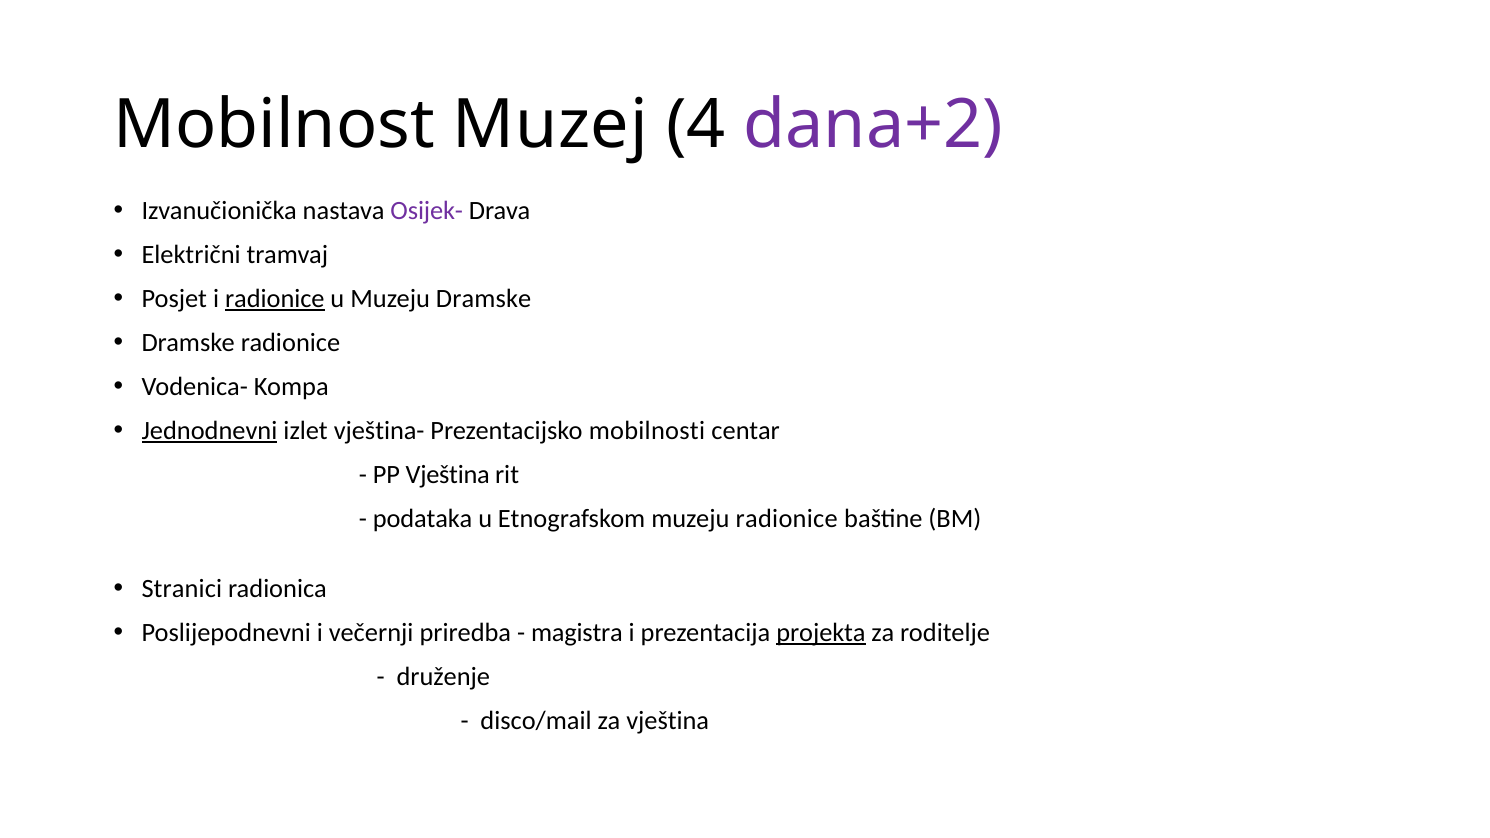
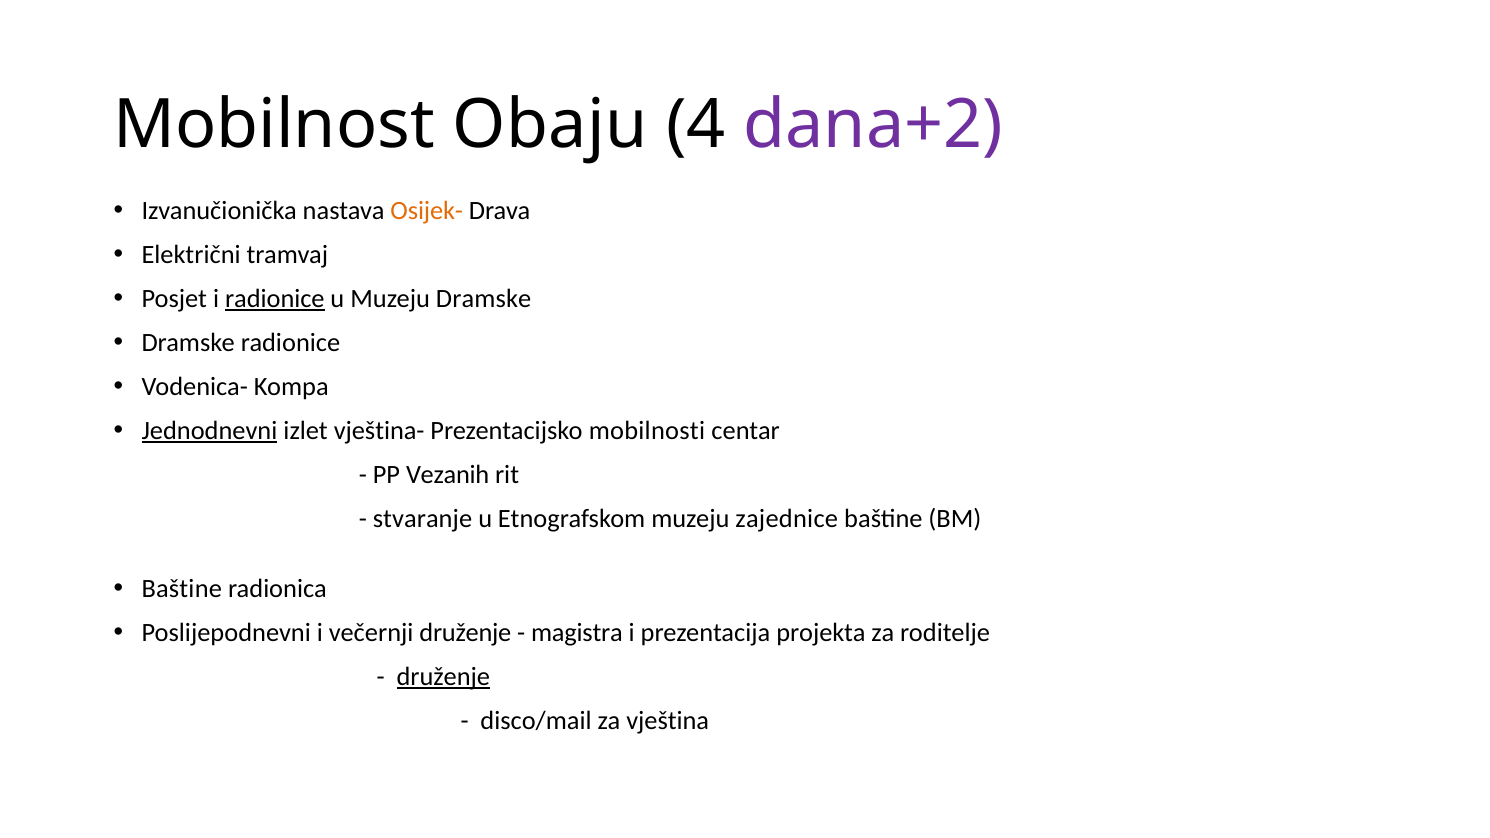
Muzej: Muzej -> Obaju (550, 125)
Osijek- colour: purple -> orange (427, 210)
PP Vještina: Vještina -> Vezanih (448, 475)
podataka: podataka -> stvaranje (422, 519)
muzeju radionice: radionice -> zajednice (787, 519)
Stranici: Stranici -> Baštine (182, 589)
večernji priredba: priredba -> druženje (465, 633)
projekta underline: present -> none (821, 633)
druženje underline: none -> present (443, 677)
